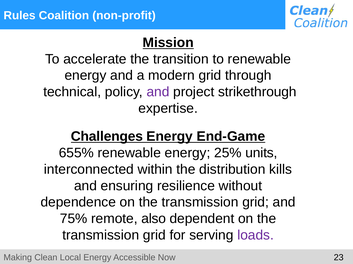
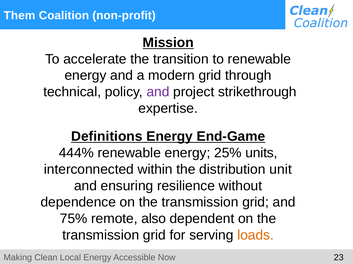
Rules: Rules -> Them (19, 16)
Challenges: Challenges -> Definitions (107, 137)
655%: 655% -> 444% (76, 153)
kills: kills -> unit (281, 170)
loads colour: purple -> orange (256, 236)
